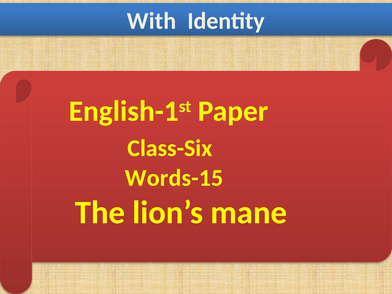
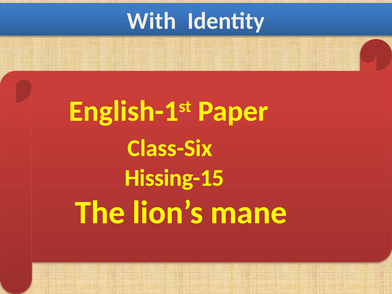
Words-15: Words-15 -> Hissing-15 (174, 178)
